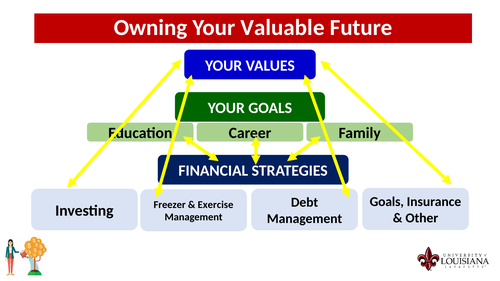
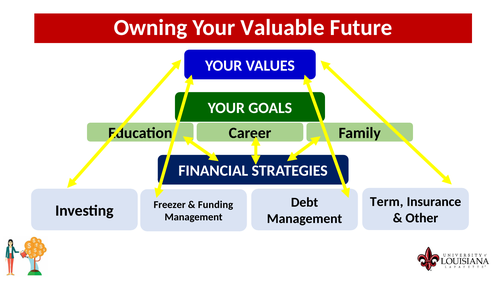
Goals: Goals -> Term (387, 202)
Exercise: Exercise -> Funding (216, 205)
